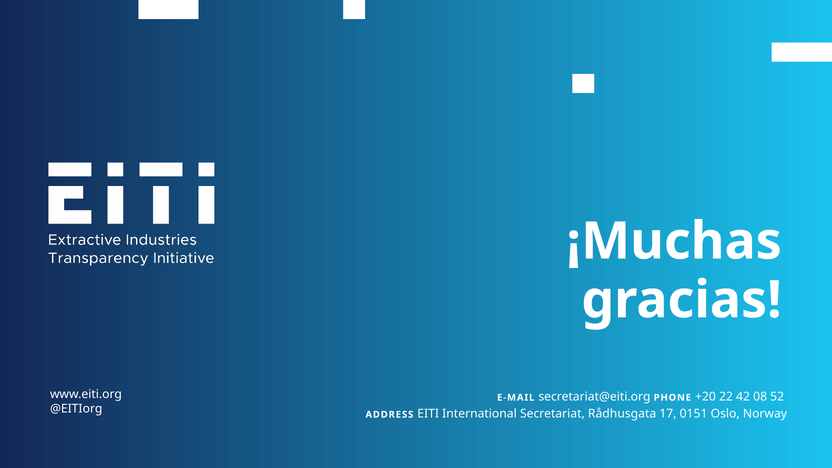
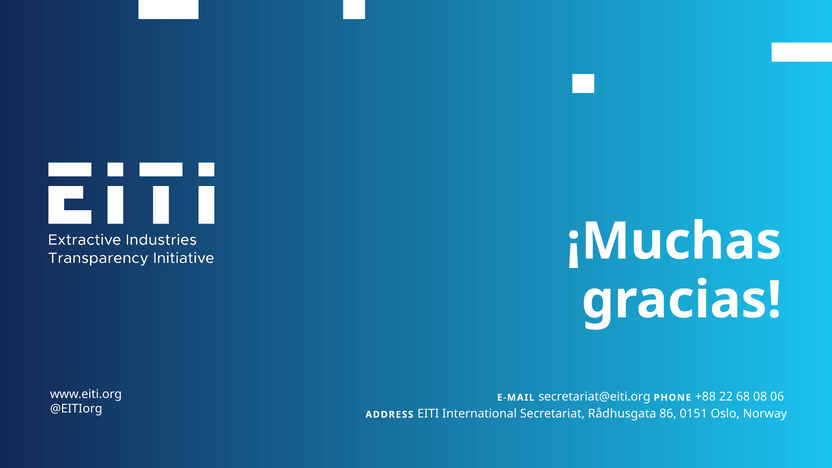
+20: +20 -> +88 (705, 397)
42: 42 -> 68 (743, 397)
52: 52 -> 06 (777, 397)
17: 17 -> 86 (668, 414)
